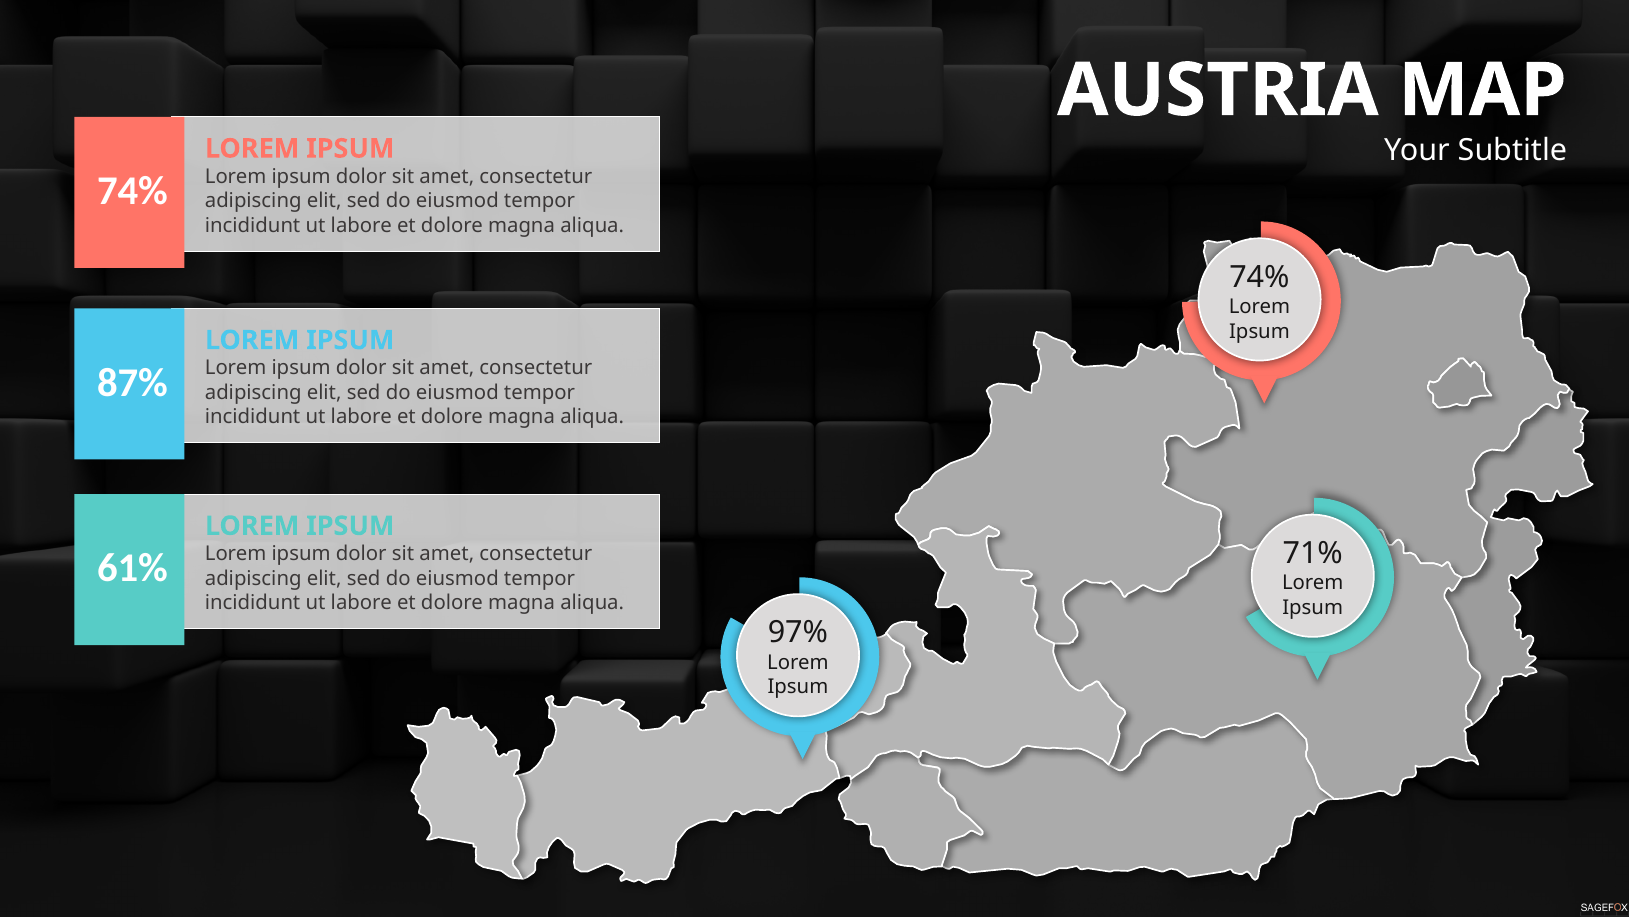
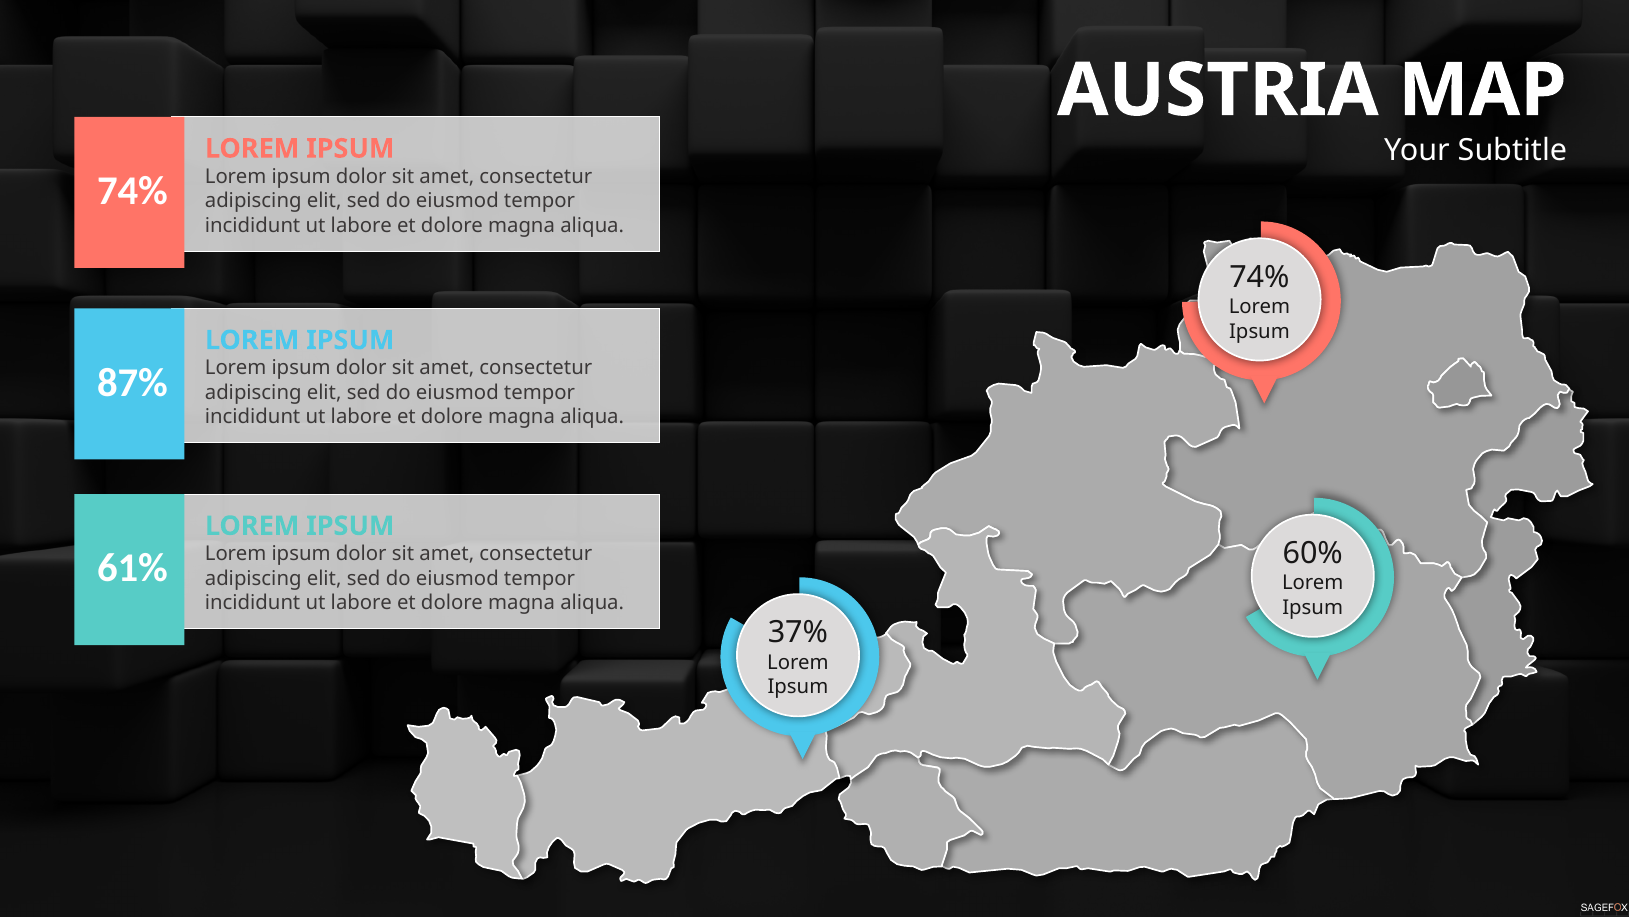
71%: 71% -> 60% (1313, 553)
97%: 97% -> 37% (798, 632)
